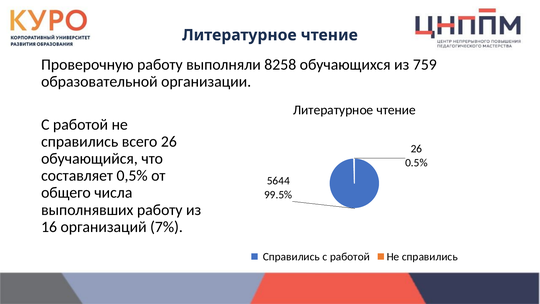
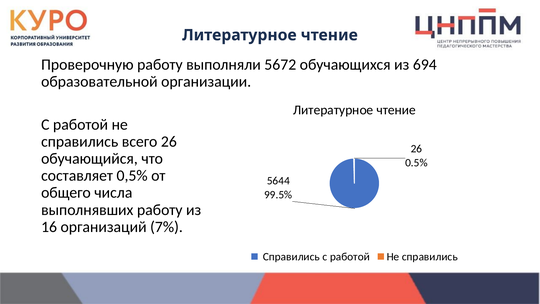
8258: 8258 -> 5672 (280, 65)
759: 759 -> 694 (425, 65)
